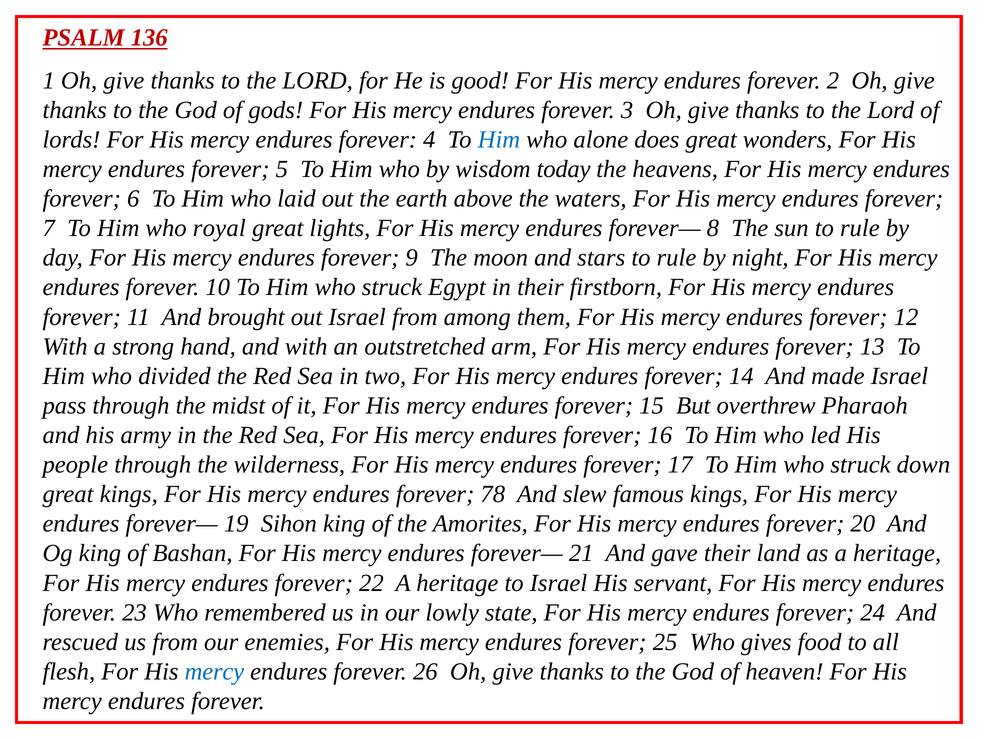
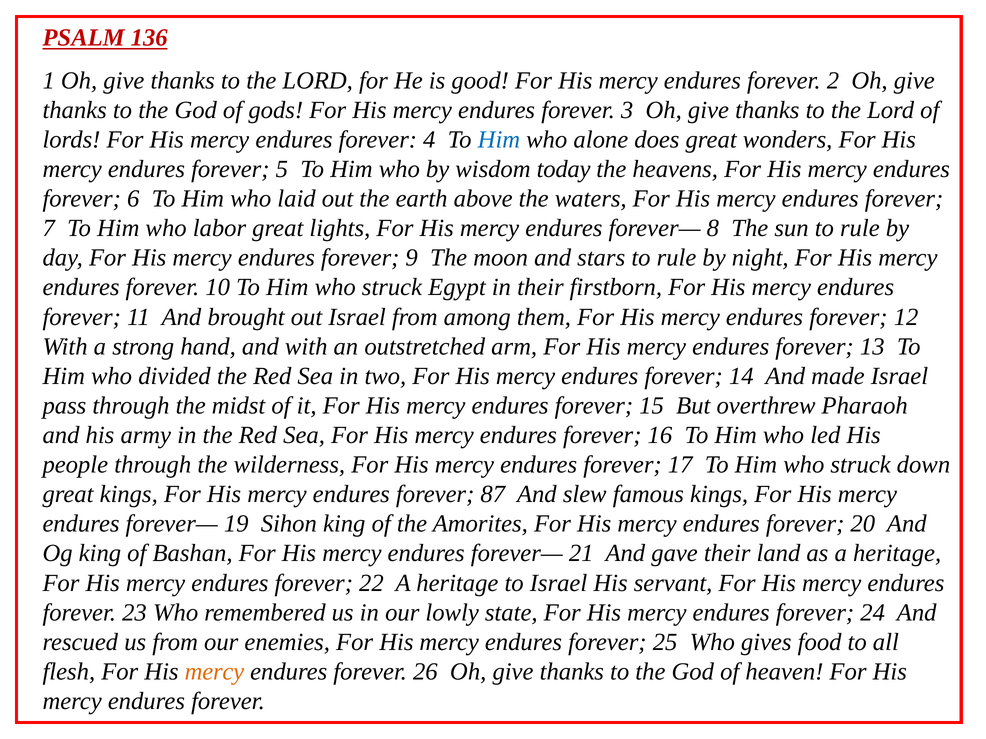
royal: royal -> labor (219, 228)
78: 78 -> 87 (493, 495)
mercy colour: blue -> orange (214, 672)
